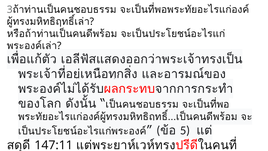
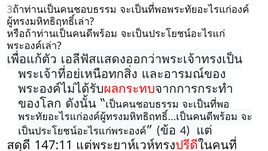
5: 5 -> 4 (185, 130)
